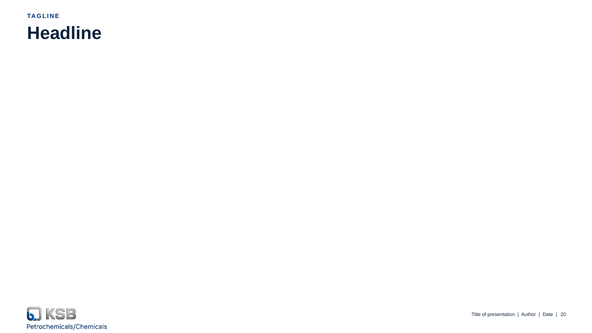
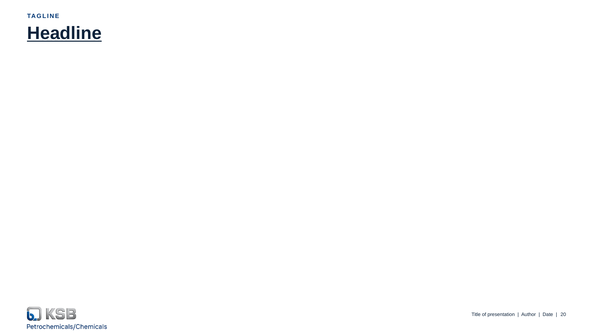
Headline underline: none -> present (64, 33)
